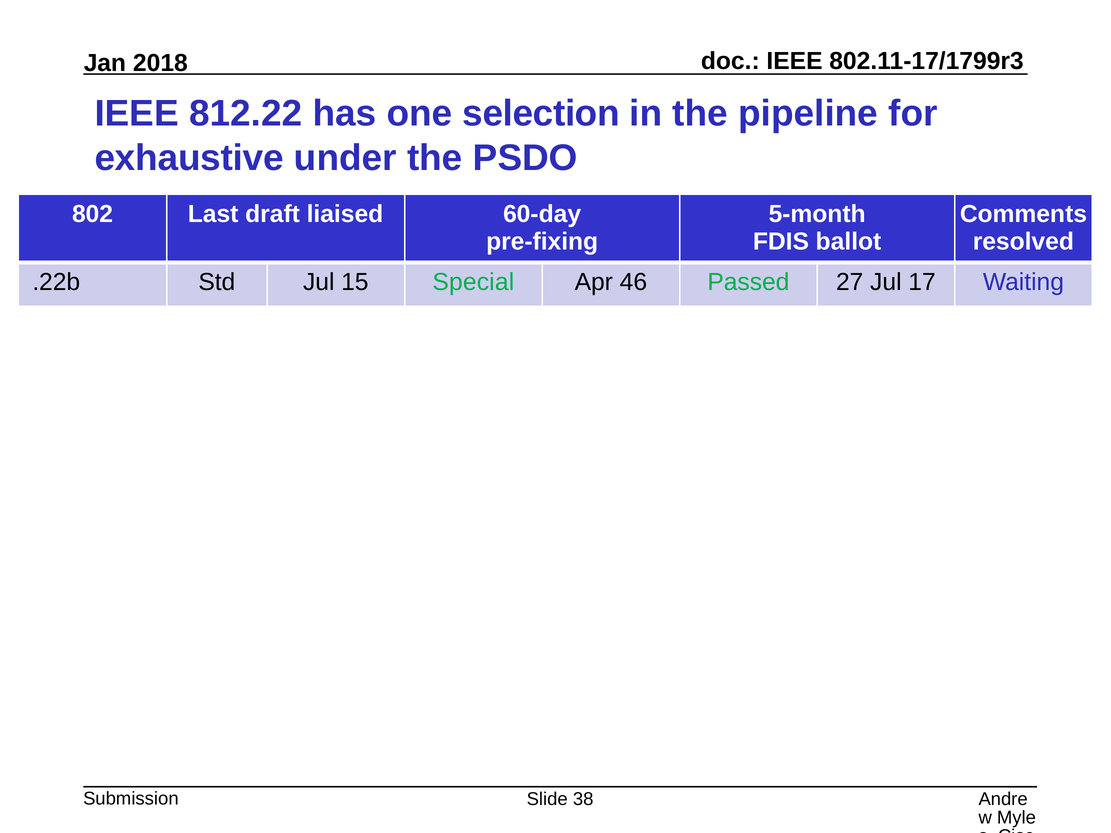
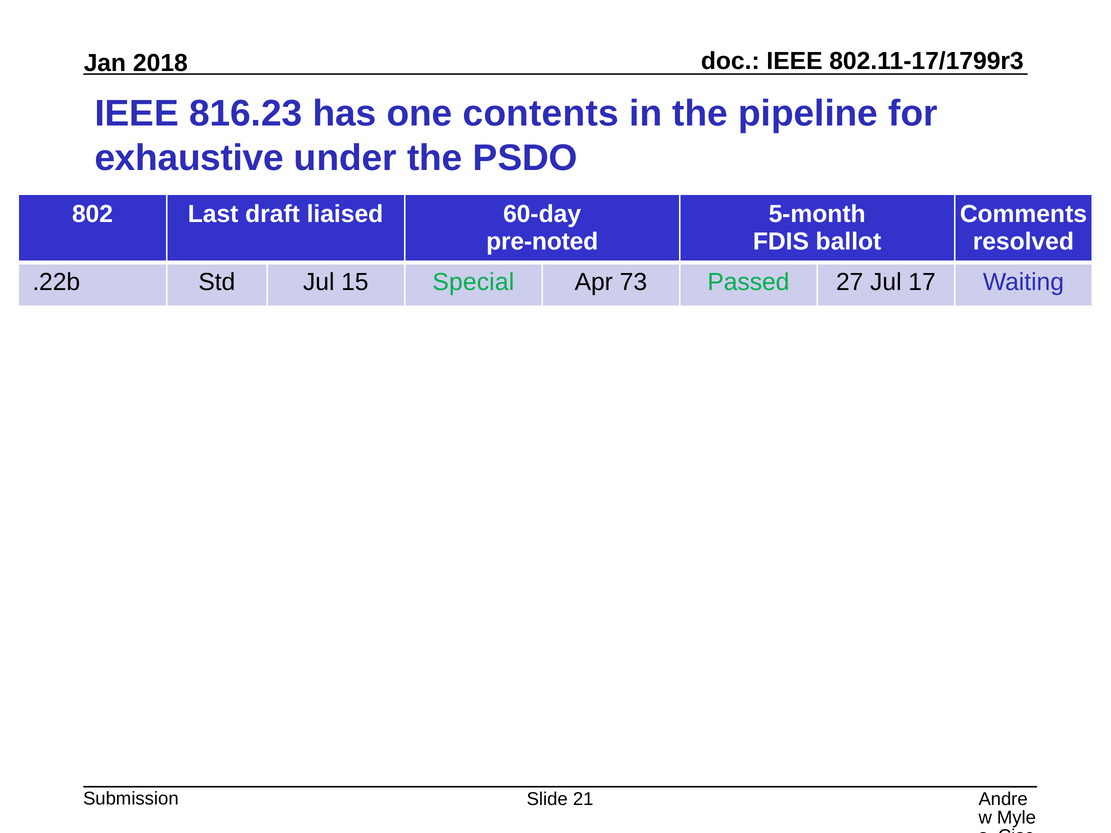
812.22: 812.22 -> 816.23 (246, 114)
selection: selection -> contents (541, 114)
pre-fixing: pre-fixing -> pre-noted (542, 241)
46: 46 -> 73 (633, 282)
38: 38 -> 21 (583, 799)
